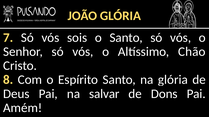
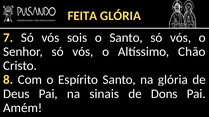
JOÃO: JOÃO -> FEITA (82, 16)
salvar: salvar -> sinais (104, 94)
